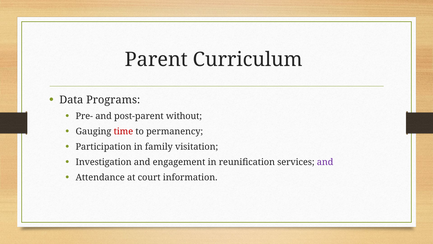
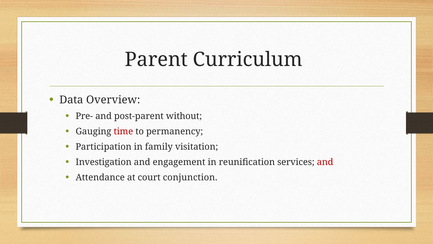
Programs: Programs -> Overview (113, 100)
and colour: purple -> red (325, 162)
information: information -> conjunction (190, 177)
